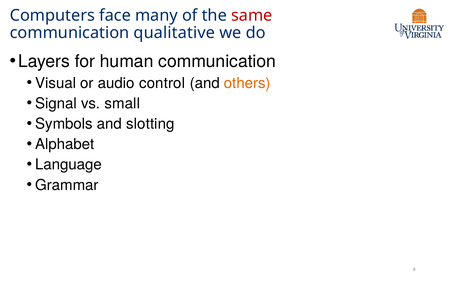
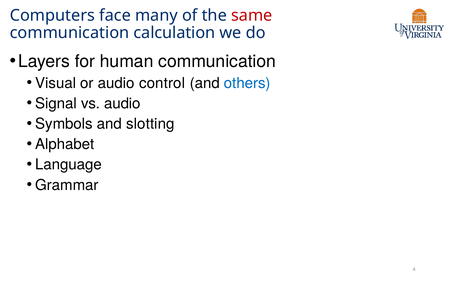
qualitative: qualitative -> calculation (174, 33)
others colour: orange -> blue (247, 83)
vs small: small -> audio (122, 103)
